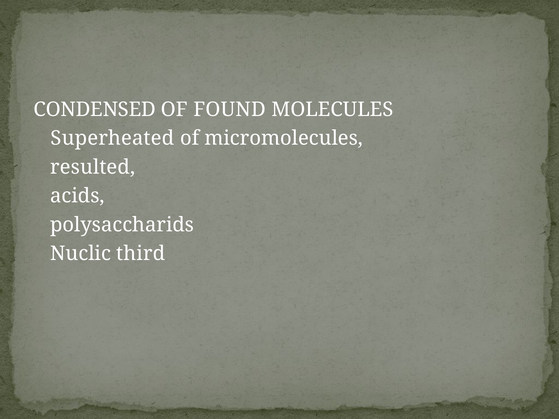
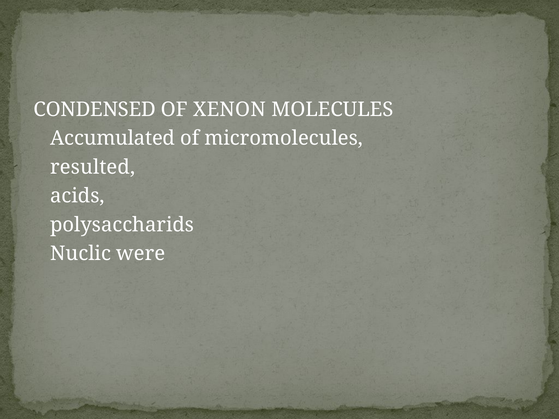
FOUND: FOUND -> XENON (230, 109)
Superheated: Superheated -> Accumulated (113, 138)
third: third -> were (141, 254)
